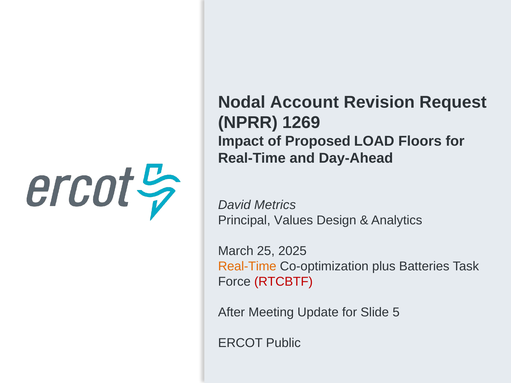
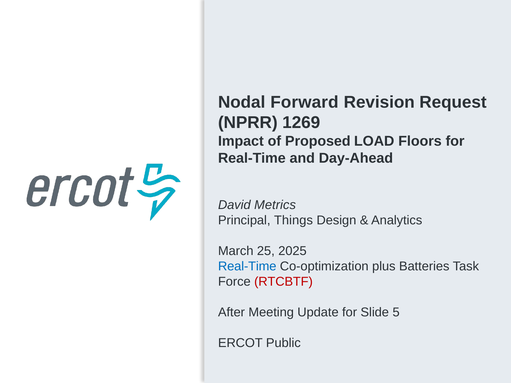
Account: Account -> Forward (304, 102)
Values: Values -> Things (293, 220)
Real-Time colour: orange -> blue (247, 266)
